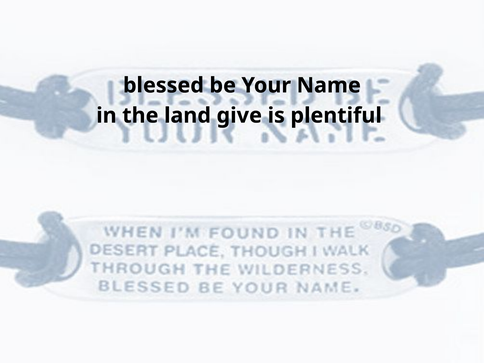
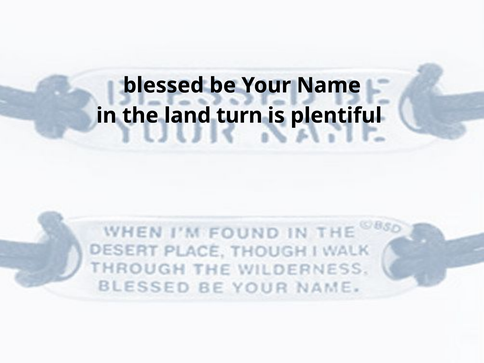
give: give -> turn (239, 116)
